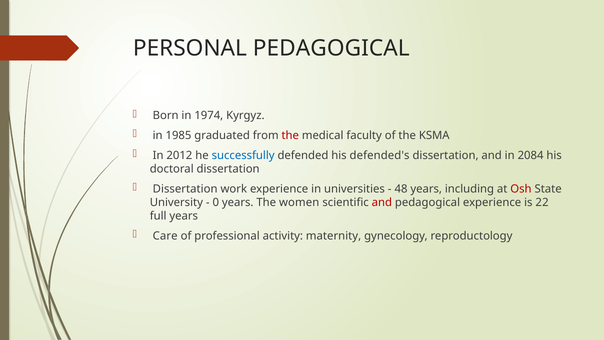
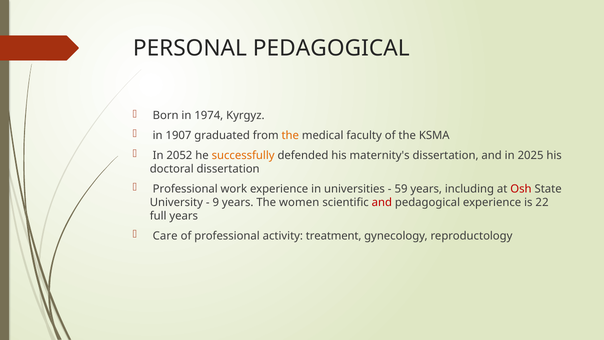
1985: 1985 -> 1907 (178, 135)
the colour: red -> orange (290, 135)
2012: 2012 -> 2052 (179, 155)
successfully colour: blue -> orange (243, 155)
defended's: defended's -> maternity's (380, 155)
2084: 2084 -> 2025 (531, 155)
Dissertation: Dissertation -> Professional (185, 189)
48: 48 -> 59 (401, 189)
0: 0 -> 9 (216, 202)
maternity: maternity -> treatment (334, 236)
